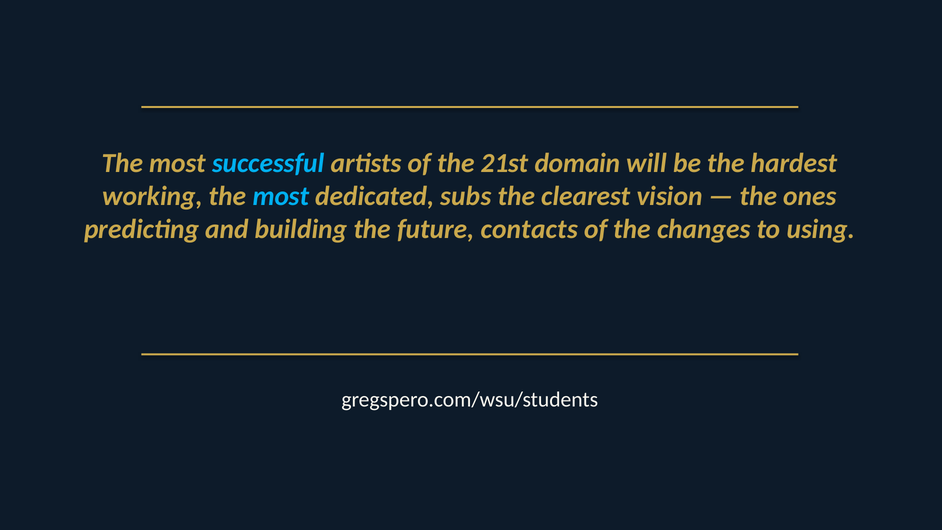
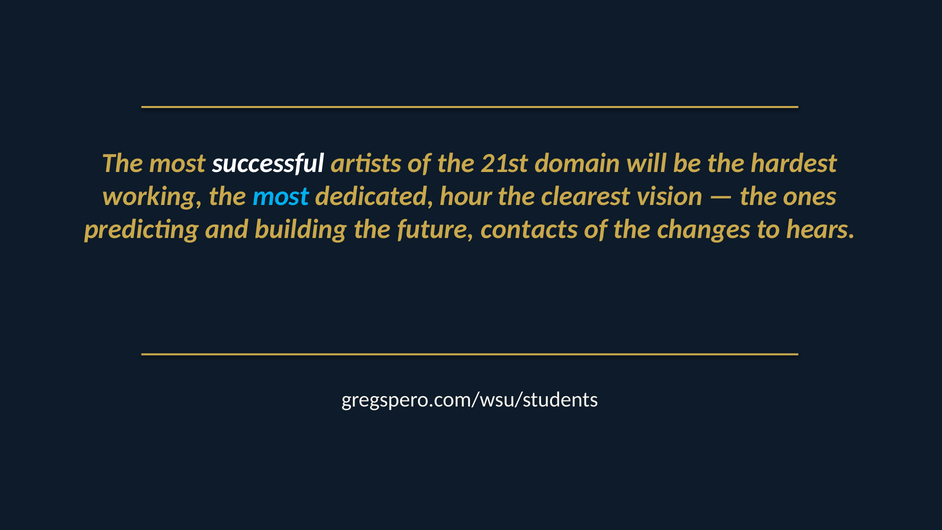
successful colour: light blue -> white (268, 163)
subs: subs -> hour (466, 196)
using: using -> hears (821, 229)
